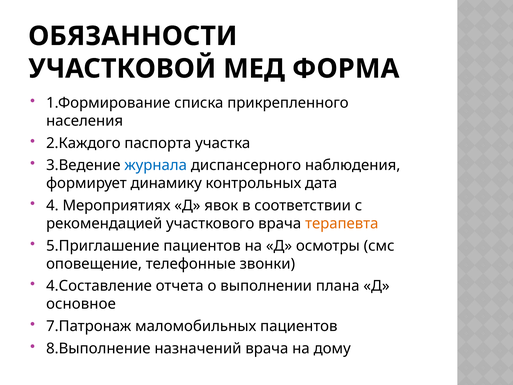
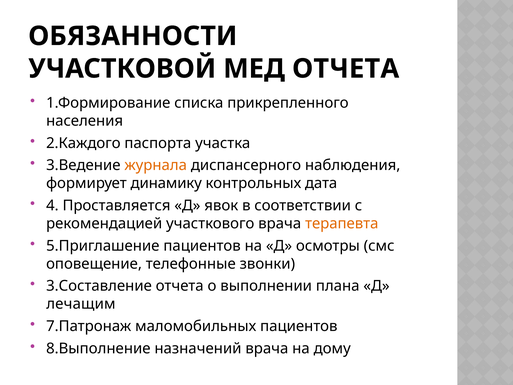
МЕД ФОРМА: ФОРМА -> ОТЧЕТА (346, 69)
журнала colour: blue -> orange (156, 165)
Мероприятиях: Мероприятиях -> Проставляется (117, 205)
4.Составление: 4.Составление -> 3.Составление (99, 286)
основное: основное -> лечащим (81, 304)
